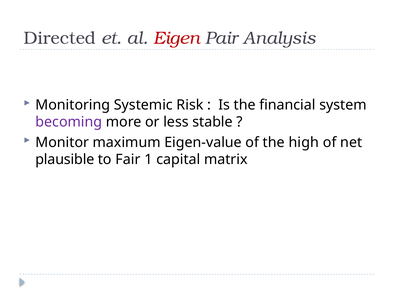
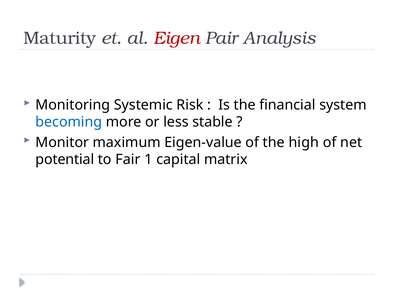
Directed: Directed -> Maturity (60, 38)
becoming colour: purple -> blue (69, 122)
plausible: plausible -> potential (65, 159)
